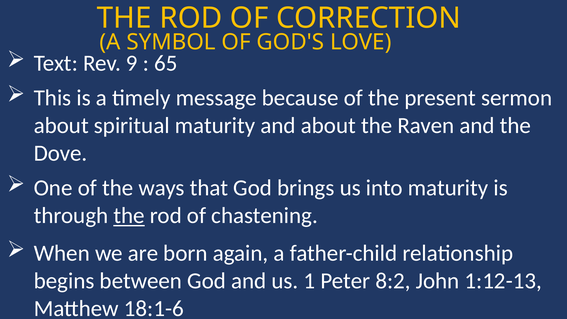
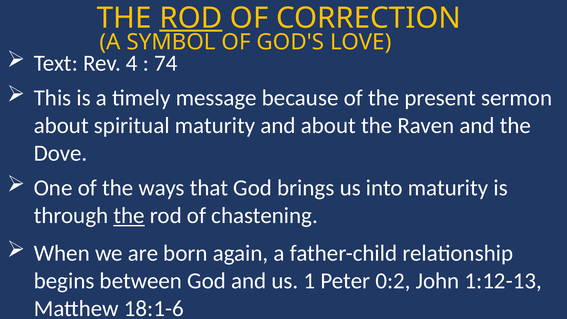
ROD underline: none -> present (191, 18)
9: 9 -> 4 (132, 63)
65: 65 -> 74 (166, 63)
8:2: 8:2 -> 0:2 (393, 281)
